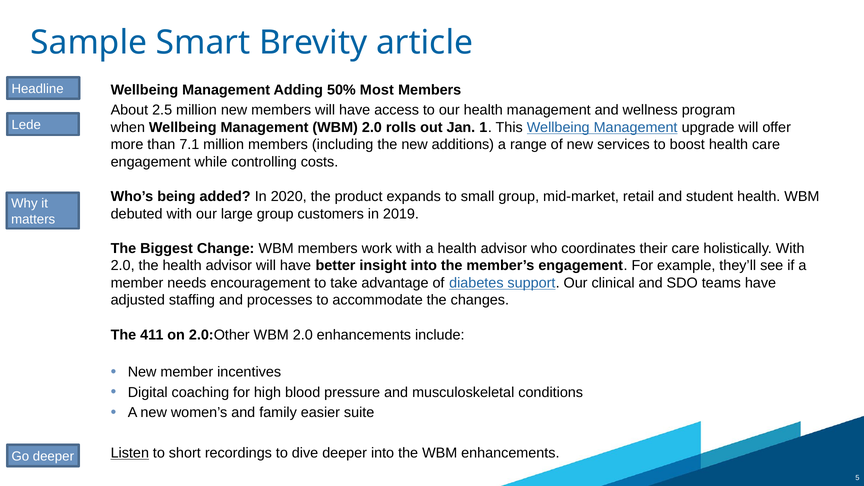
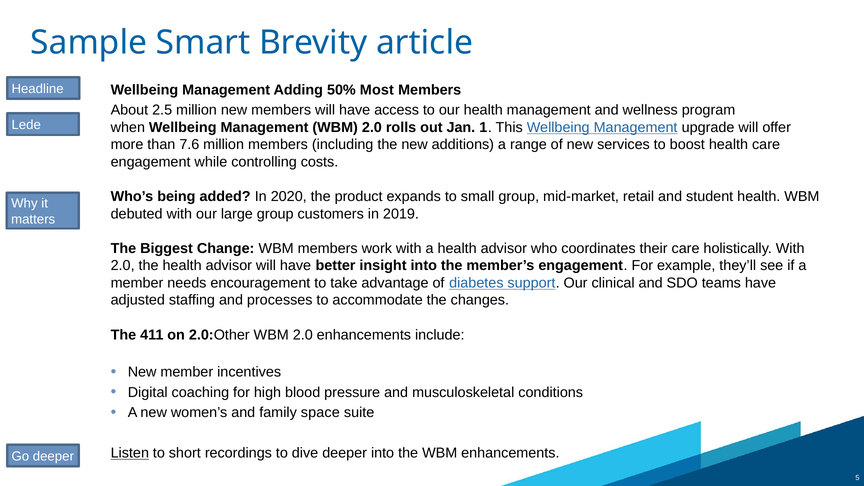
7.1: 7.1 -> 7.6 (189, 145)
easier: easier -> space (320, 413)
